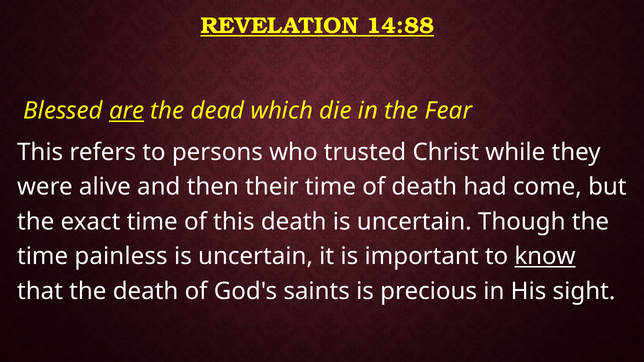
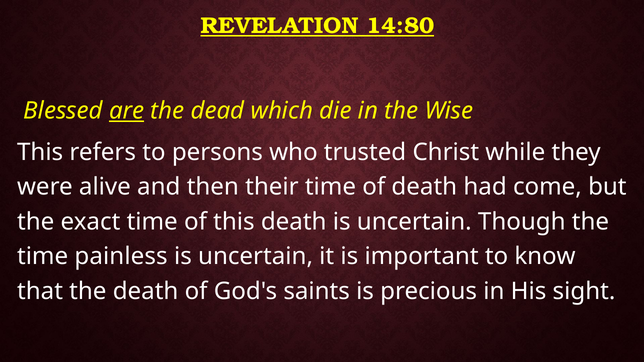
14:88: 14:88 -> 14:80 (400, 26)
Fear: Fear -> Wise (449, 111)
know underline: present -> none (545, 257)
